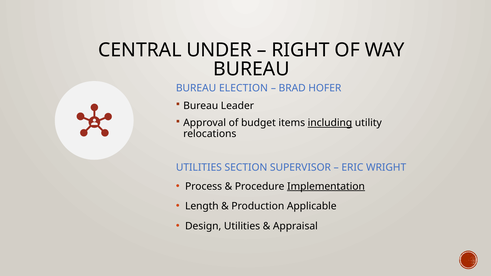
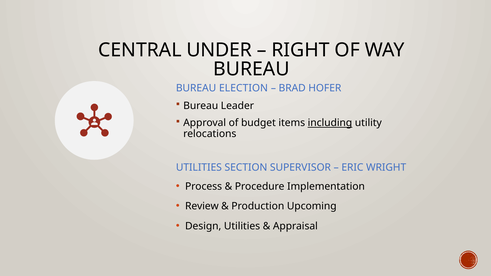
Implementation underline: present -> none (326, 186)
Length: Length -> Review (202, 206)
Applicable: Applicable -> Upcoming (312, 206)
